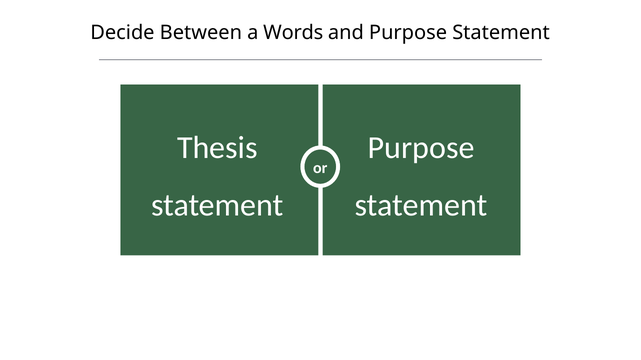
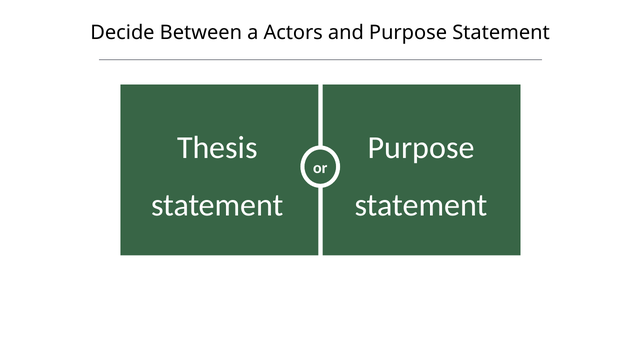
Words: Words -> Actors (293, 33)
